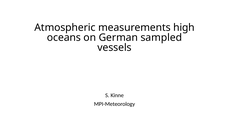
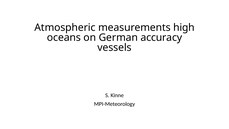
sampled: sampled -> accuracy (161, 37)
